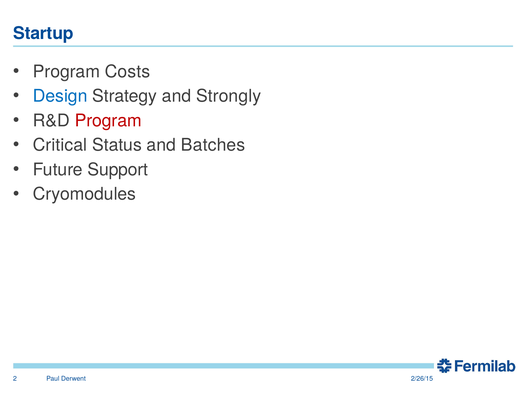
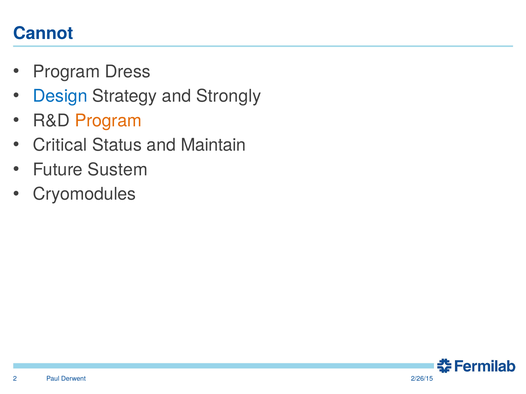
Startup: Startup -> Cannot (43, 34)
Costs: Costs -> Dress (128, 72)
Program colour: red -> orange (108, 121)
Batches: Batches -> Maintain (213, 145)
Support: Support -> Sustem (118, 170)
